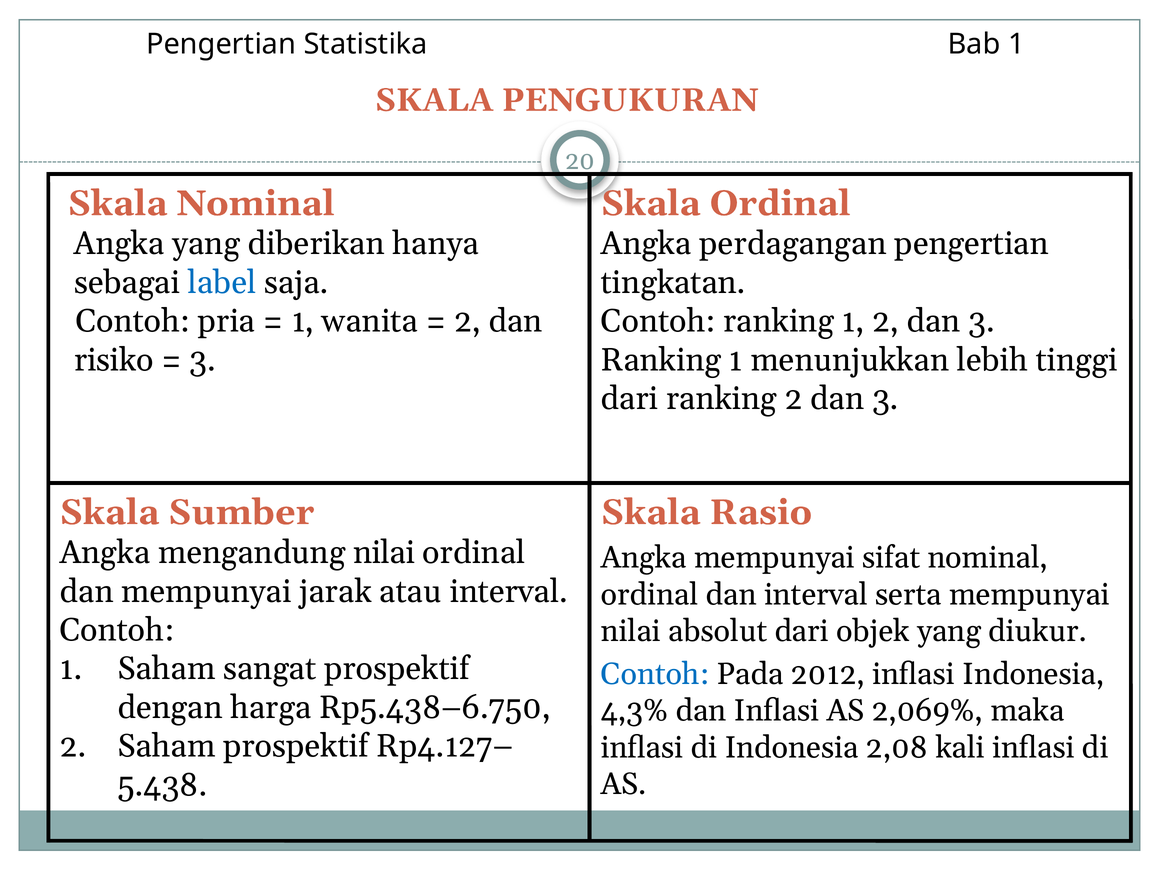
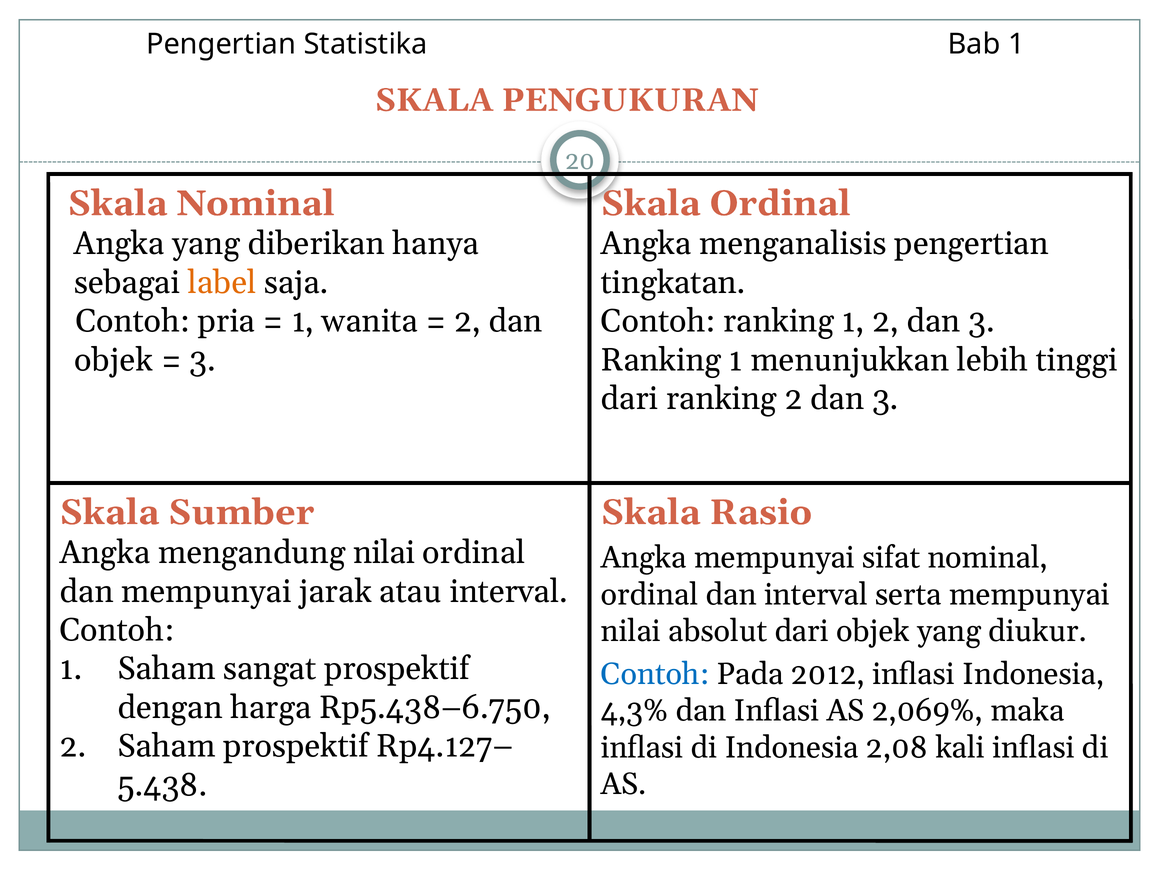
perdagangan: perdagangan -> menganalisis (793, 244)
label colour: blue -> orange (222, 283)
risiko: risiko -> objek (114, 360)
